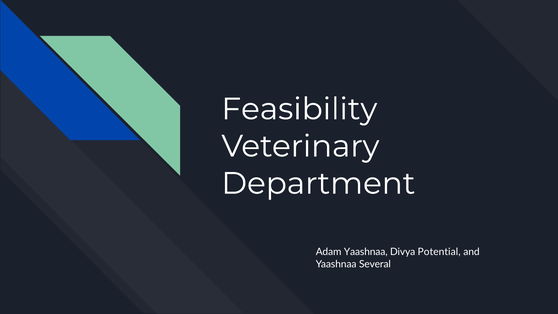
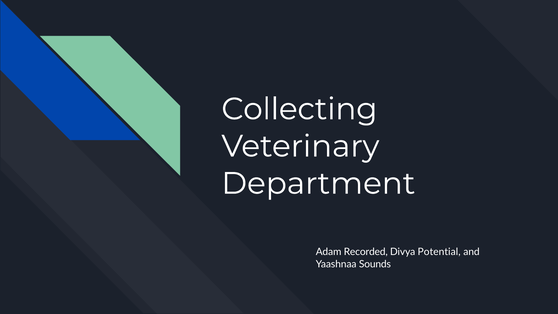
Feasibility: Feasibility -> Collecting (299, 109)
Adam Yaashnaa: Yaashnaa -> Recorded (366, 252)
Several: Several -> Sounds (375, 264)
